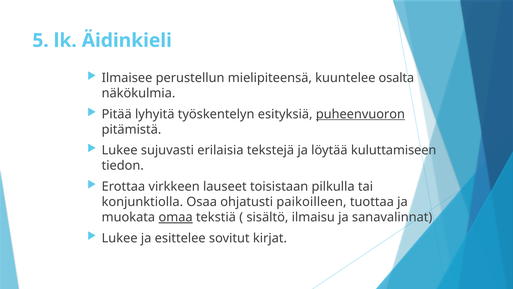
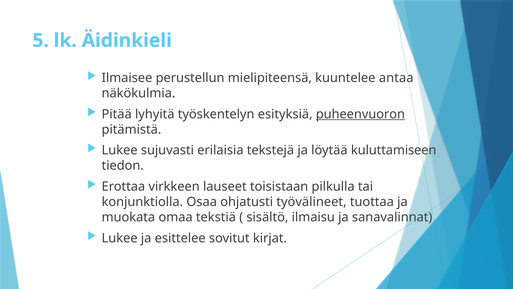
osalta: osalta -> antaa (396, 78)
paikoilleen: paikoilleen -> työvälineet (311, 202)
omaa underline: present -> none (176, 217)
